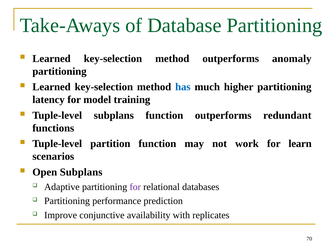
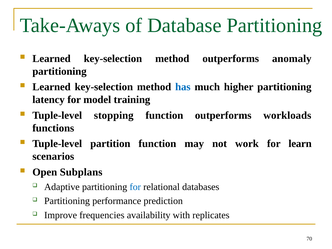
Tuple-level subplans: subplans -> stopping (114, 115)
redundant: redundant -> workloads (287, 115)
for colour: purple -> blue (135, 187)
conjunctive: conjunctive -> frequencies (102, 215)
